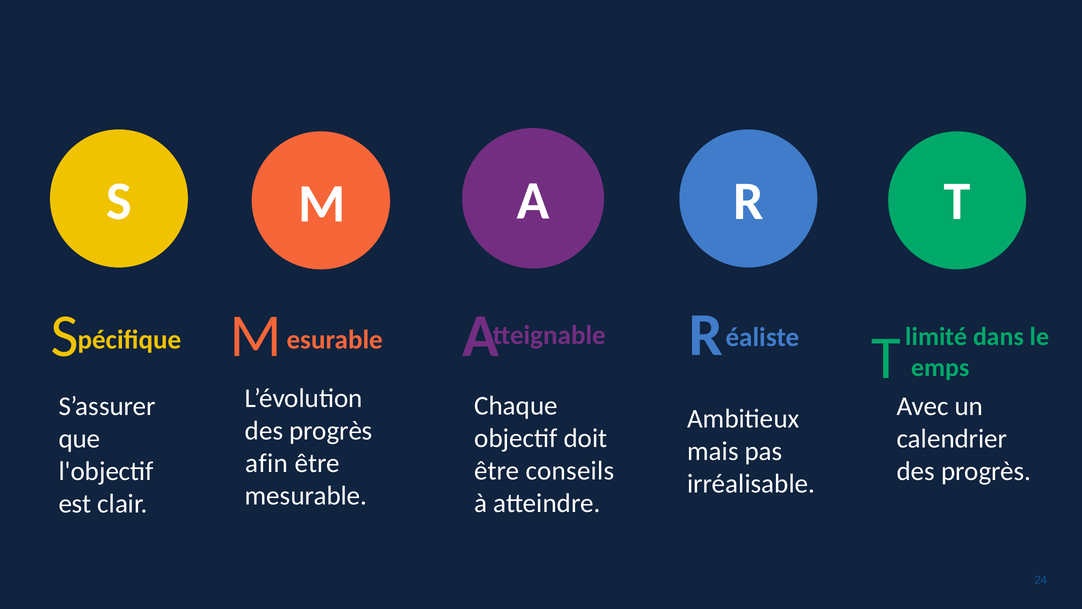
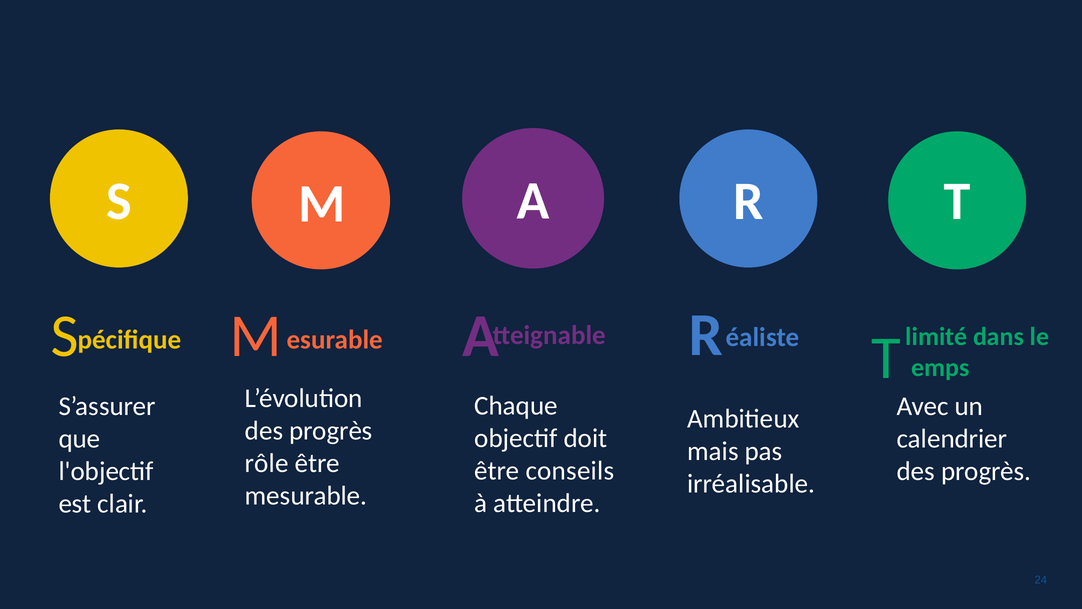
afin: afin -> rôle (267, 463)
